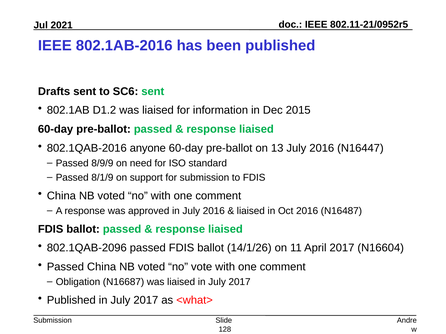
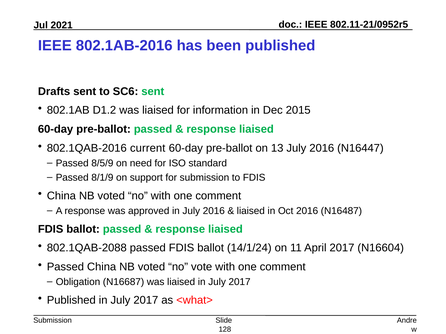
anyone: anyone -> current (148, 148)
8/9/9: 8/9/9 -> 8/5/9 (102, 163)
802.1QAB-2096: 802.1QAB-2096 -> 802.1QAB-2088 (87, 248)
14/1/26: 14/1/26 -> 14/1/24 (249, 248)
